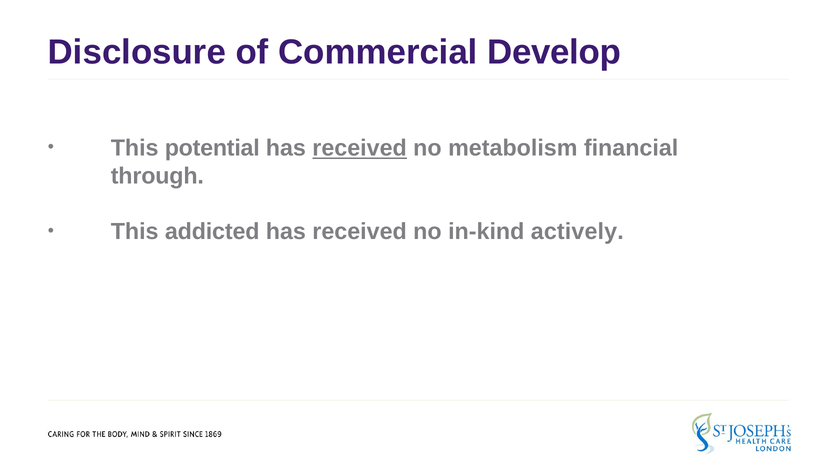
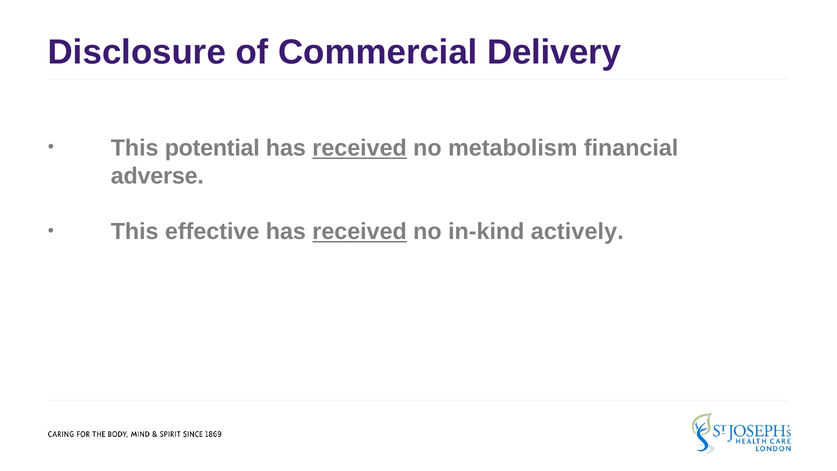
Develop: Develop -> Delivery (554, 52)
through: through -> adverse (157, 176)
addicted: addicted -> effective (212, 232)
received underline: none -> present (360, 232)
